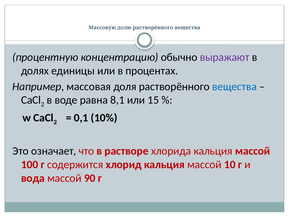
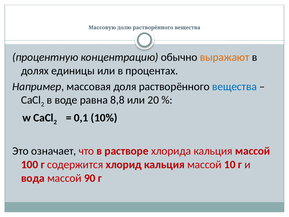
выражают colour: purple -> orange (225, 57)
8,1: 8,1 -> 8,8 (117, 100)
15: 15 -> 20 (153, 100)
